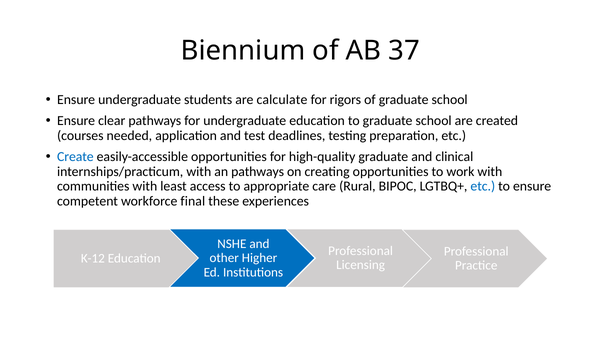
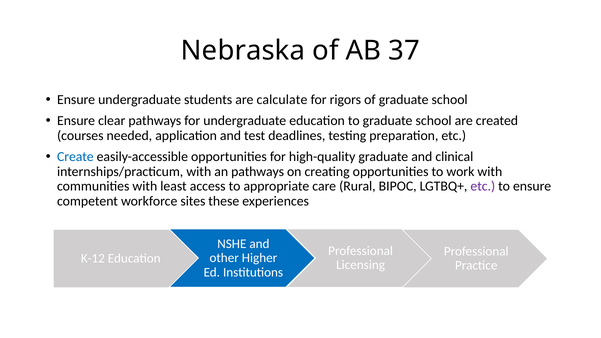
Biennium: Biennium -> Nebraska (243, 50)
etc colour: blue -> purple (483, 186)
final: final -> sites (193, 201)
